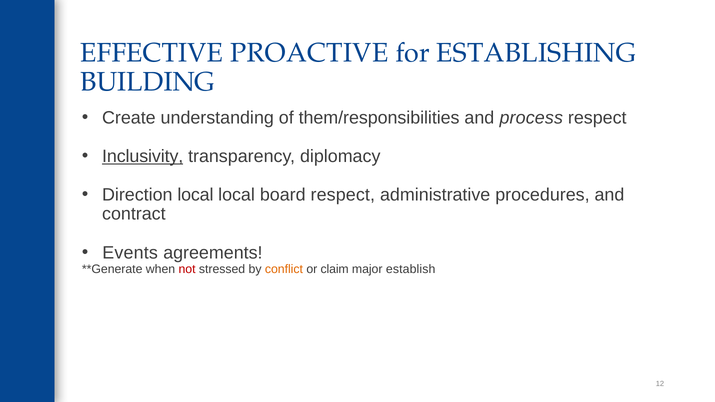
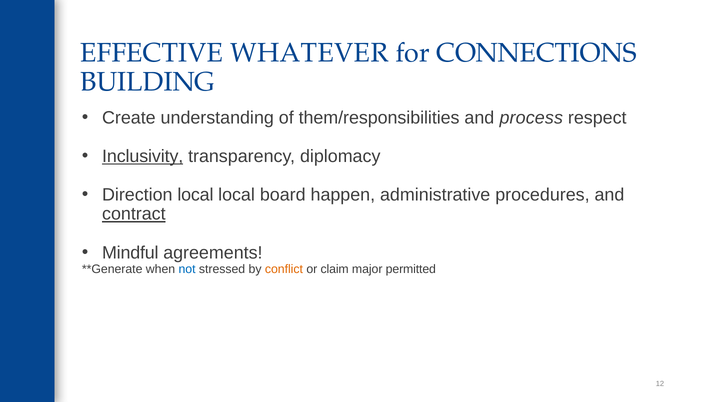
PROACTIVE: PROACTIVE -> WHATEVER (309, 53)
ESTABLISHING: ESTABLISHING -> CONNECTIONS (536, 53)
board respect: respect -> happen (343, 195)
contract underline: none -> present (134, 214)
Events: Events -> Mindful (130, 253)
not colour: red -> blue (187, 269)
establish: establish -> permitted (411, 269)
